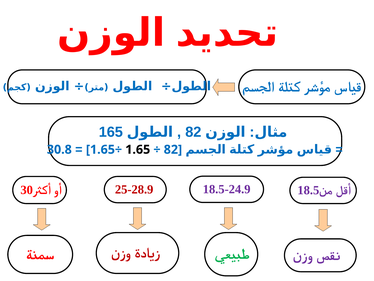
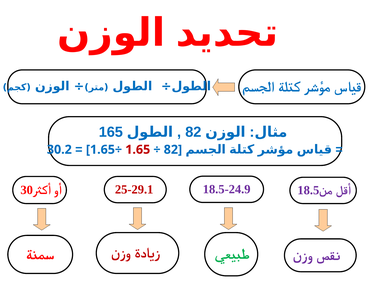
30.8: 30.8 -> 30.2 (59, 149)
1.65 colour: black -> red (138, 149)
25-28.9: 25-28.9 -> 25-29.1 (134, 189)
